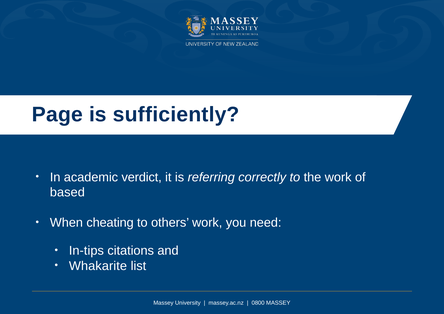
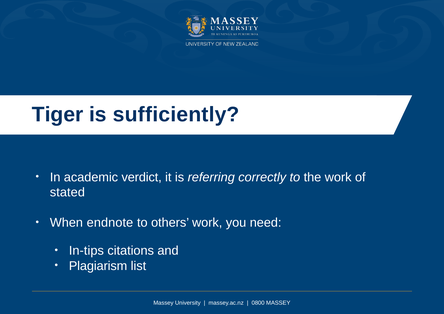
Page: Page -> Tiger (58, 115)
based: based -> stated (67, 192)
cheating: cheating -> endnote (110, 223)
Whakarite: Whakarite -> Plagiarism (98, 266)
